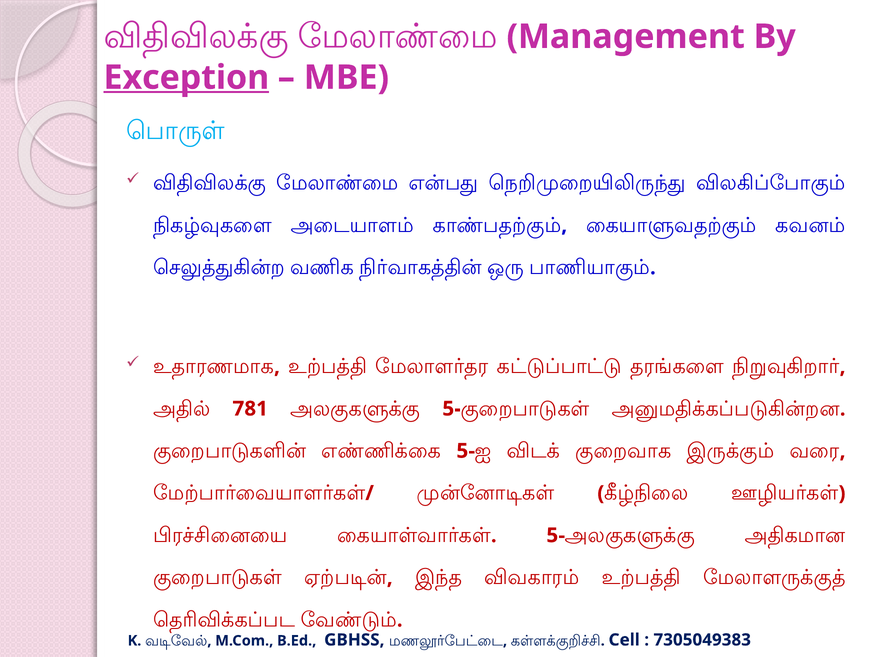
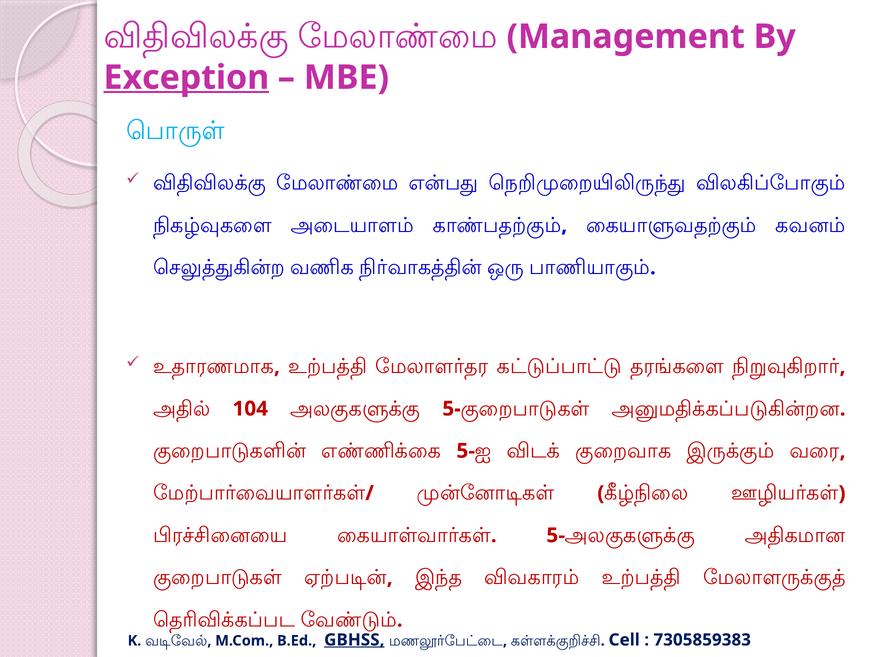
781: 781 -> 104 (250, 409)
GBHSS underline: none -> present (354, 640)
7305049383: 7305049383 -> 7305859383 (702, 640)
